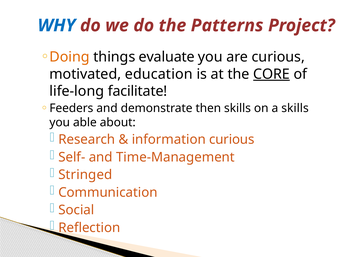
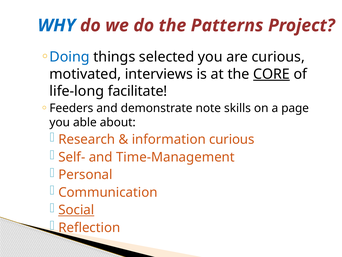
Doing colour: orange -> blue (70, 57)
evaluate: evaluate -> selected (167, 57)
education: education -> interviews (159, 74)
then: then -> note (208, 108)
a skills: skills -> page (295, 108)
Stringed: Stringed -> Personal (85, 174)
Social underline: none -> present (76, 210)
